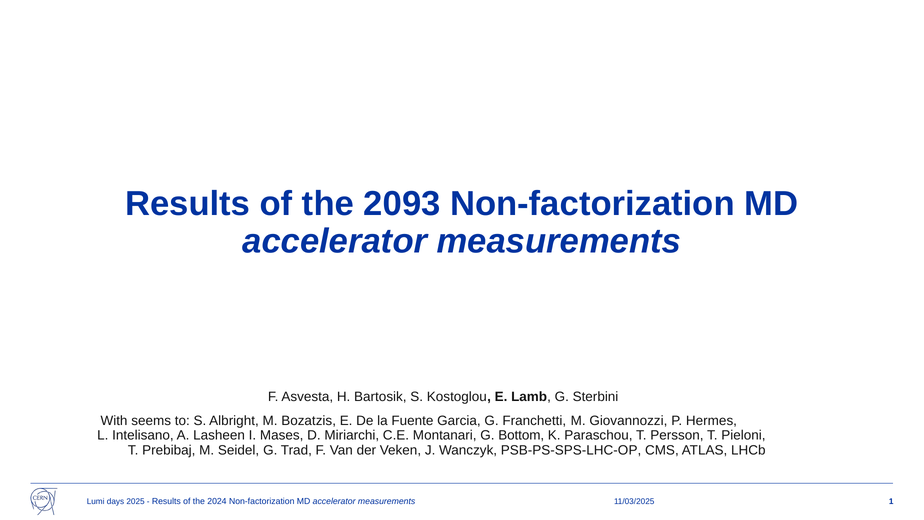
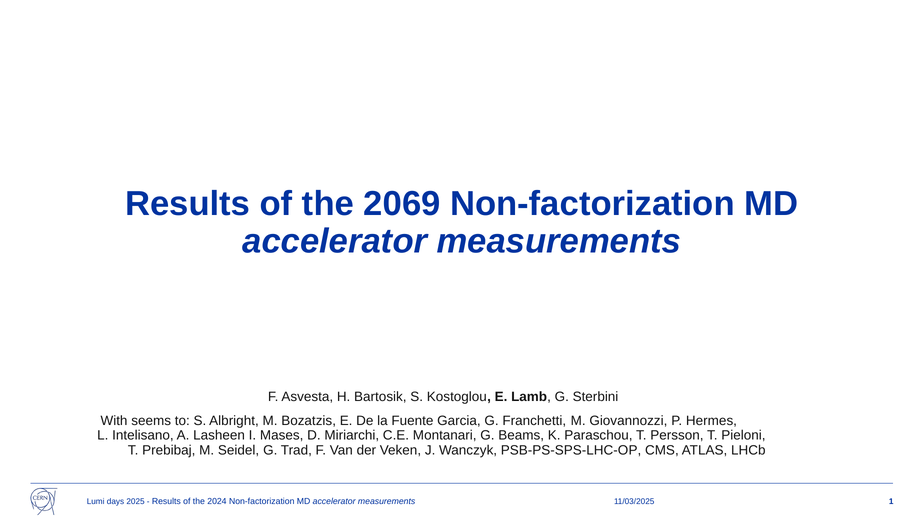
2093: 2093 -> 2069 (402, 204)
Bottom: Bottom -> Beams (521, 435)
